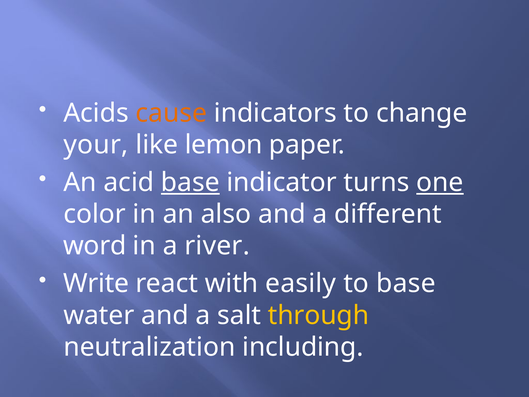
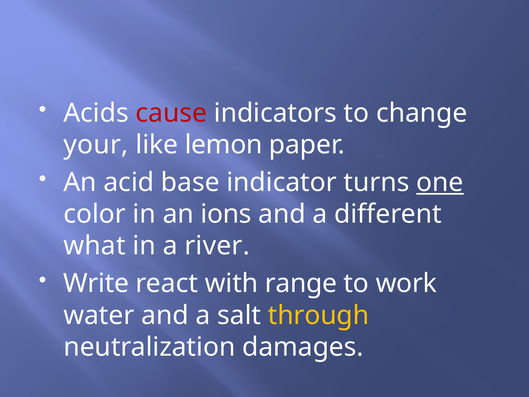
cause colour: orange -> red (171, 113)
base underline: present -> none (190, 182)
also: also -> ions (226, 214)
word: word -> what (94, 246)
easily: easily -> range (301, 283)
to base: base -> work (406, 283)
including: including -> damages (303, 347)
